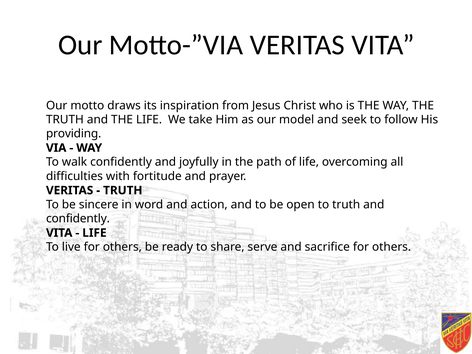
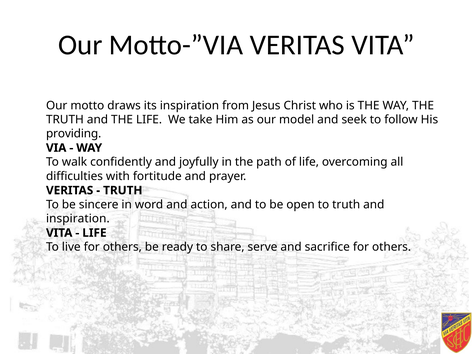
confidently: confidently -> inspiration (78, 219)
